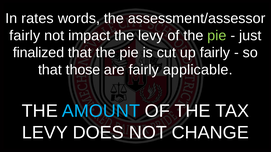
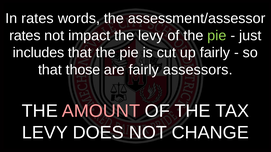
fairly: fairly -> rates (25, 36)
finalized: finalized -> includes (38, 53)
applicable: applicable -> assessors (198, 70)
AMOUNT colour: light blue -> pink (101, 111)
